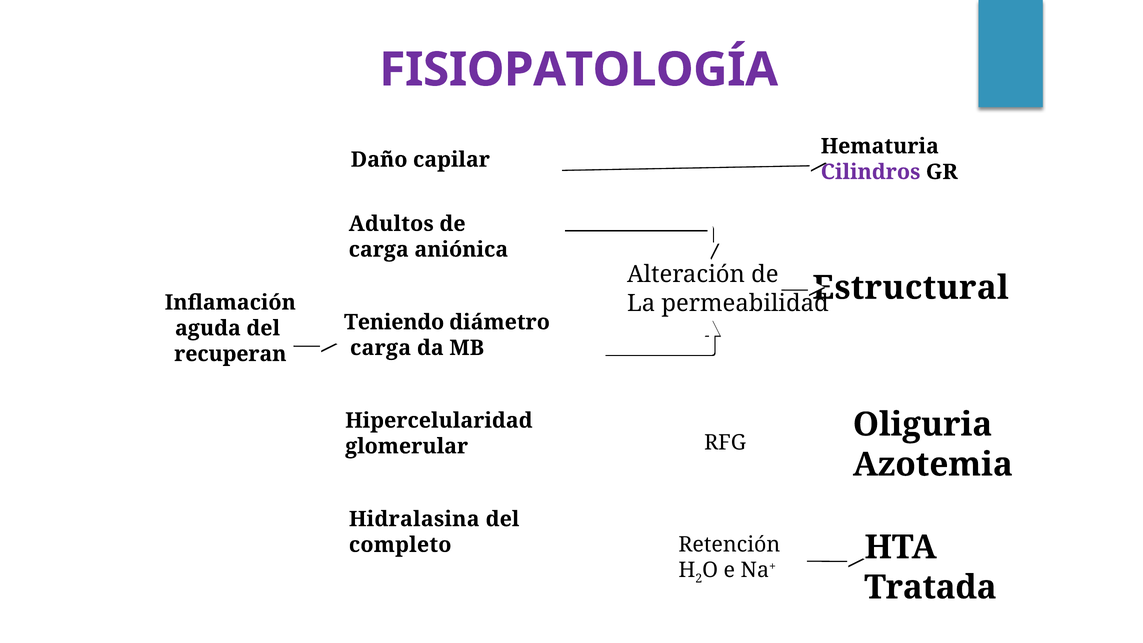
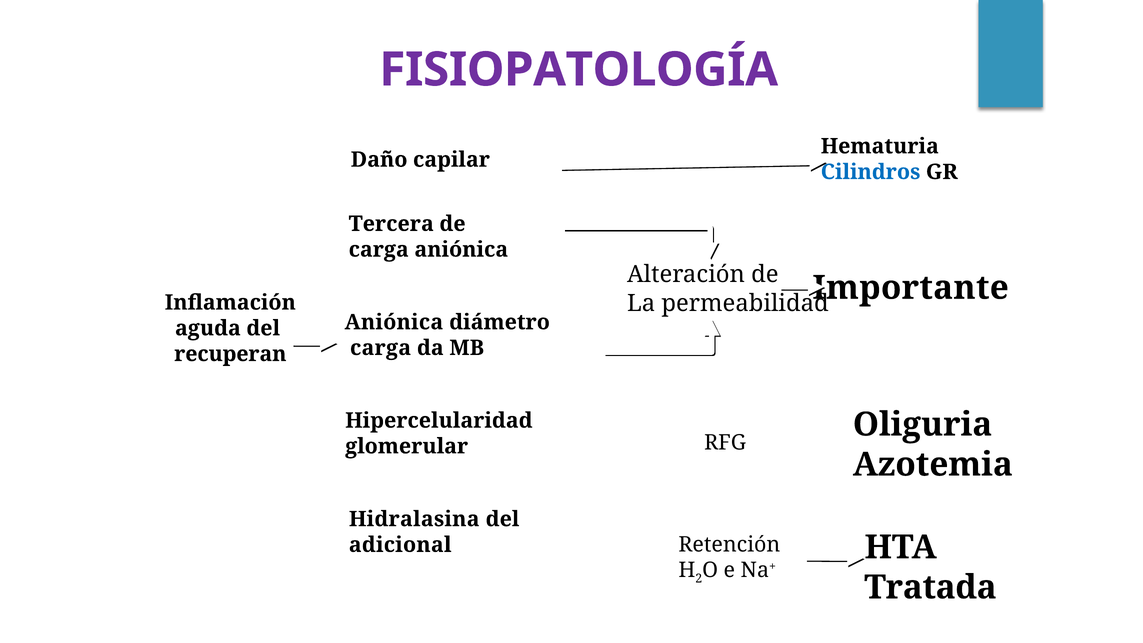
Cilindros colour: purple -> blue (871, 172)
Adultos: Adultos -> Tercera (391, 224)
Estructural: Estructural -> Importante (911, 288)
Teniendo: Teniendo -> Aniónica (394, 322)
completo: completo -> adicional (400, 545)
